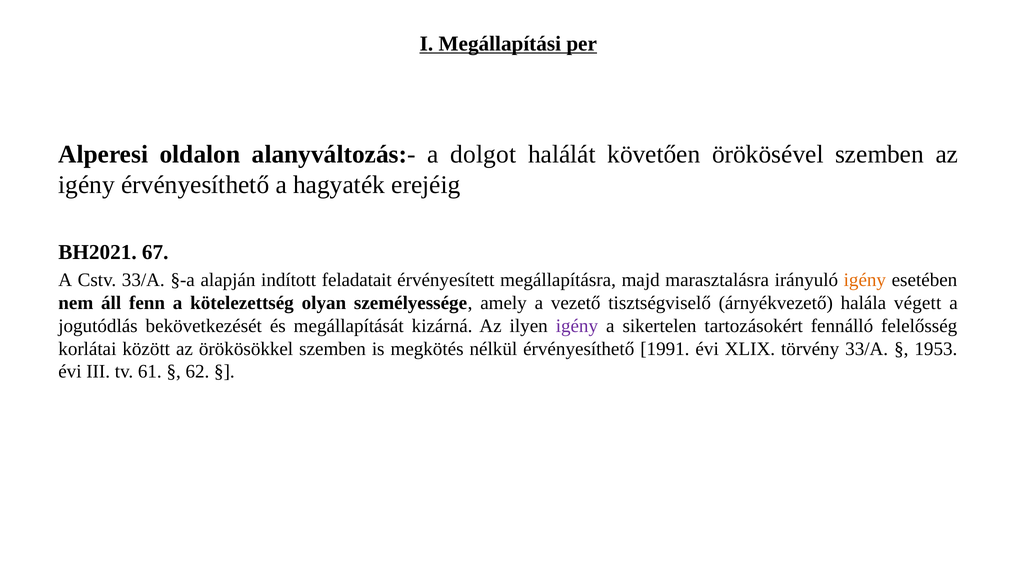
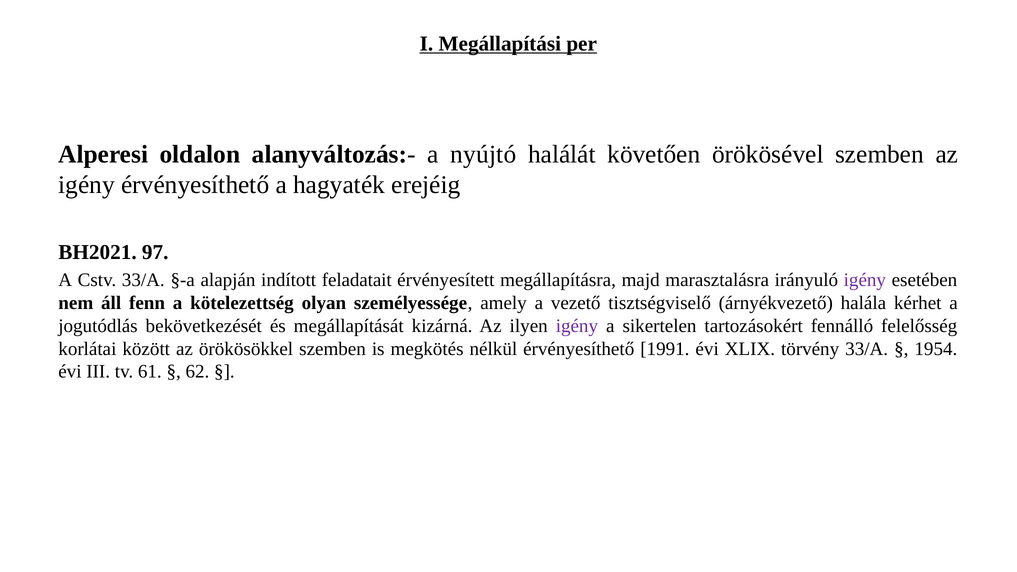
dolgot: dolgot -> nyújtó (483, 154)
67: 67 -> 97 (155, 252)
igény colour: orange -> purple (865, 280)
végett: végett -> kérhet (918, 303)
1953: 1953 -> 1954 (936, 349)
